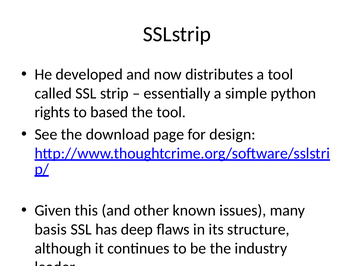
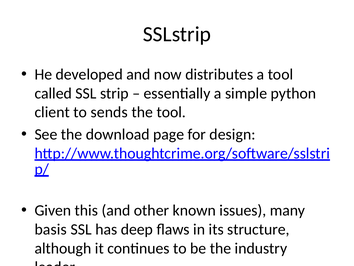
rights: rights -> client (52, 112)
based: based -> sends (109, 112)
